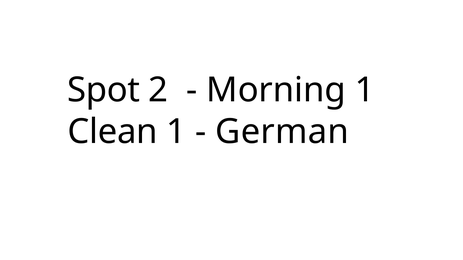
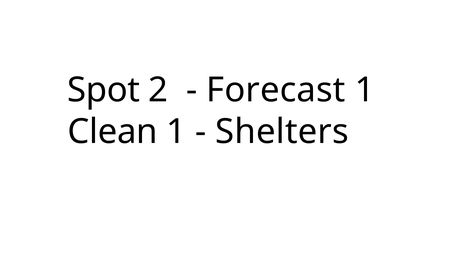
Morning: Morning -> Forecast (276, 90)
German: German -> Shelters (282, 132)
